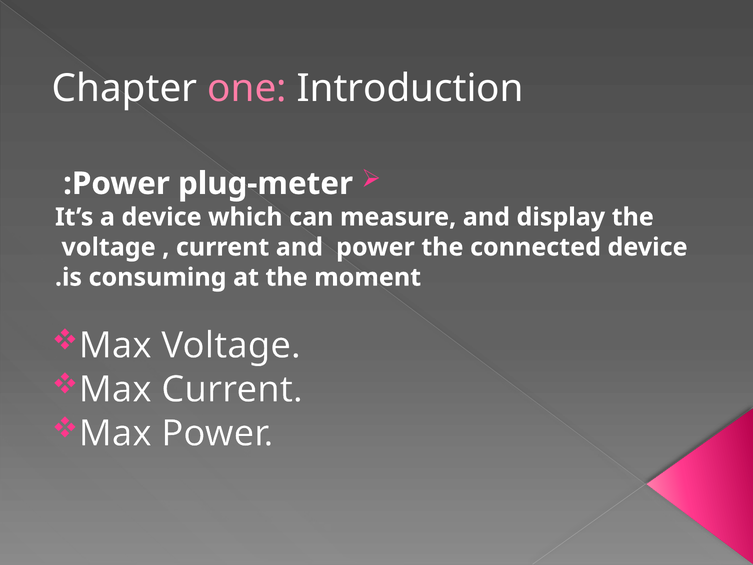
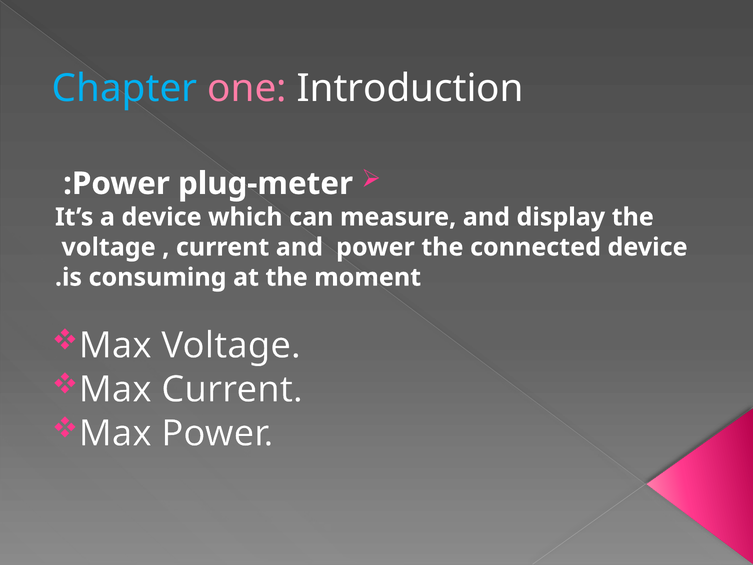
Chapter colour: white -> light blue (125, 88)
